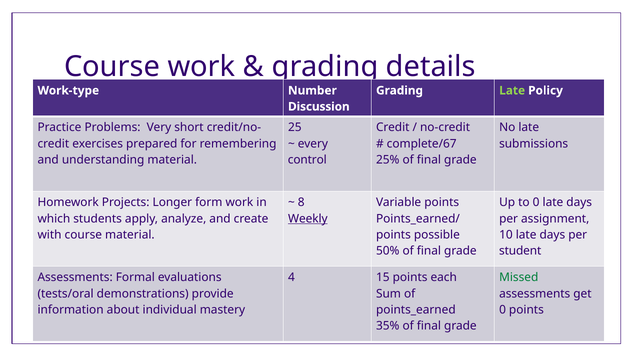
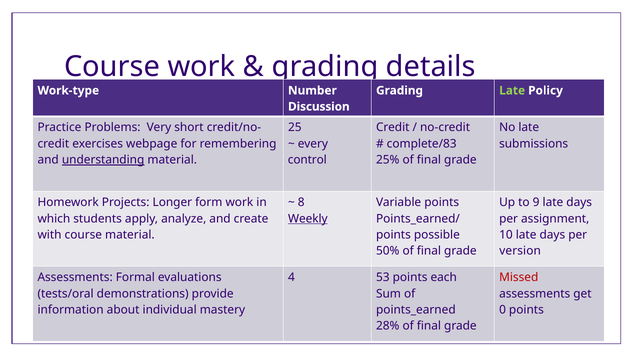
prepared: prepared -> webpage (152, 144)
complete/67: complete/67 -> complete/83 (422, 144)
understanding underline: none -> present (103, 160)
to 0: 0 -> 9 (536, 203)
student: student -> version (520, 251)
15: 15 -> 53 (383, 278)
Missed colour: green -> red (519, 278)
35%: 35% -> 28% (388, 326)
